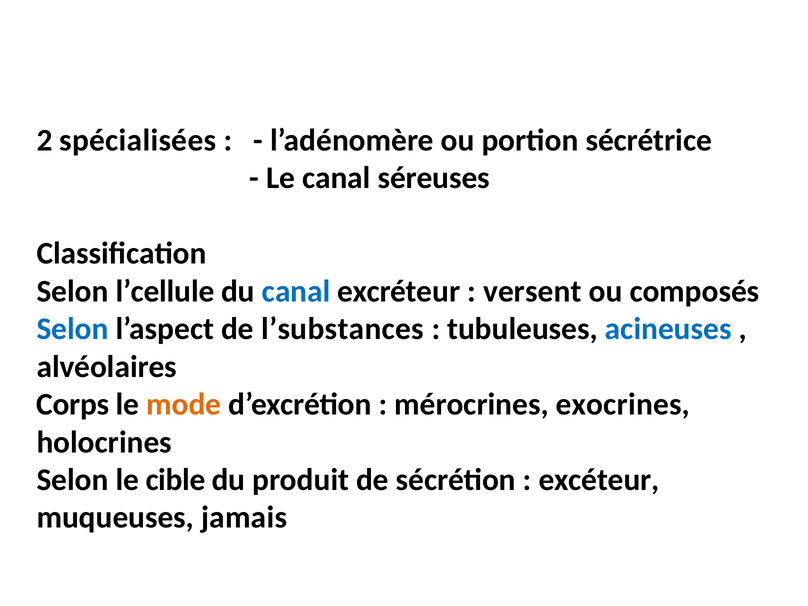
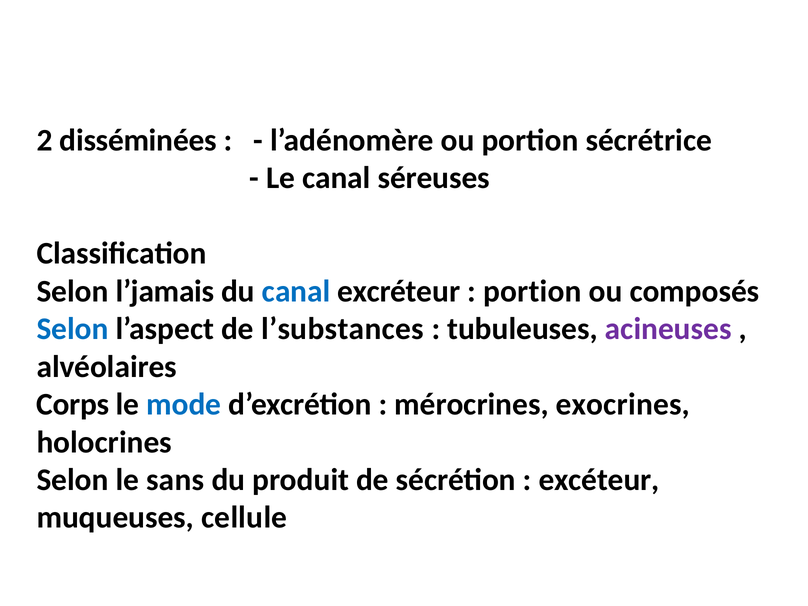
spécialisées: spécialisées -> disséminées (138, 140)
l’cellule: l’cellule -> l’jamais (165, 291)
versent: versent -> portion (532, 291)
acineuses colour: blue -> purple (668, 329)
mode colour: orange -> blue (184, 404)
cible: cible -> sans (175, 480)
jamais: jamais -> cellule (244, 518)
